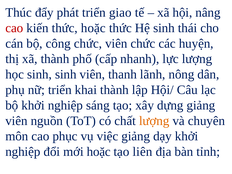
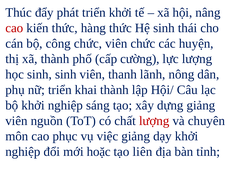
triển giao: giao -> khởi (120, 13)
thức hoặc: hoặc -> hàng (93, 28)
nhanh: nhanh -> cường (140, 59)
lượng colour: orange -> red (154, 121)
